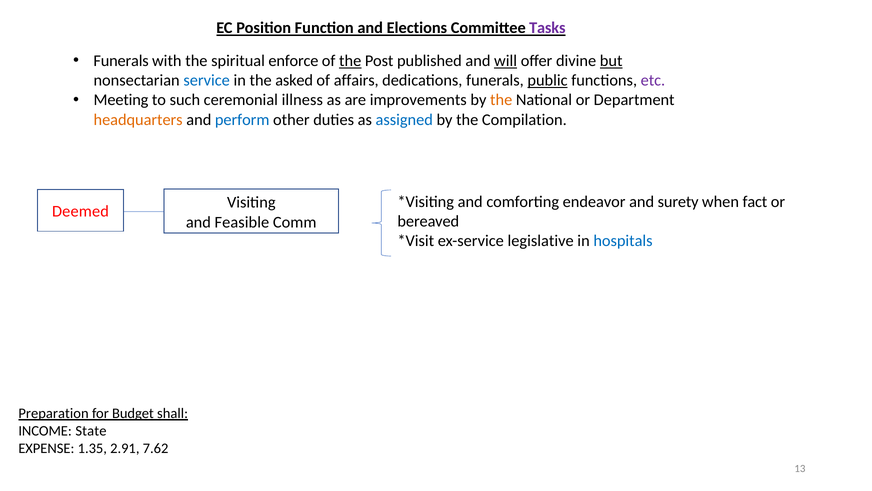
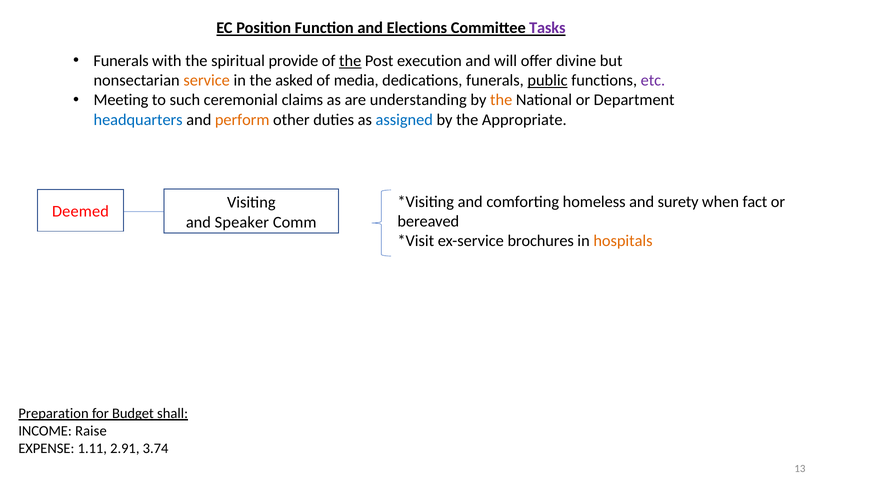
enforce: enforce -> provide (293, 61)
published: published -> execution (429, 61)
will underline: present -> none (506, 61)
but underline: present -> none (611, 61)
service colour: blue -> orange (207, 80)
affairs: affairs -> media (356, 80)
illness: illness -> claims (302, 100)
improvements: improvements -> understanding (418, 100)
headquarters colour: orange -> blue (138, 120)
perform colour: blue -> orange (242, 120)
Compilation: Compilation -> Appropriate (524, 120)
endeavor: endeavor -> homeless (594, 202)
Feasible: Feasible -> Speaker (242, 222)
legislative: legislative -> brochures (541, 241)
hospitals colour: blue -> orange (623, 241)
State: State -> Raise (91, 430)
1.35: 1.35 -> 1.11 (92, 448)
7.62: 7.62 -> 3.74 (156, 448)
